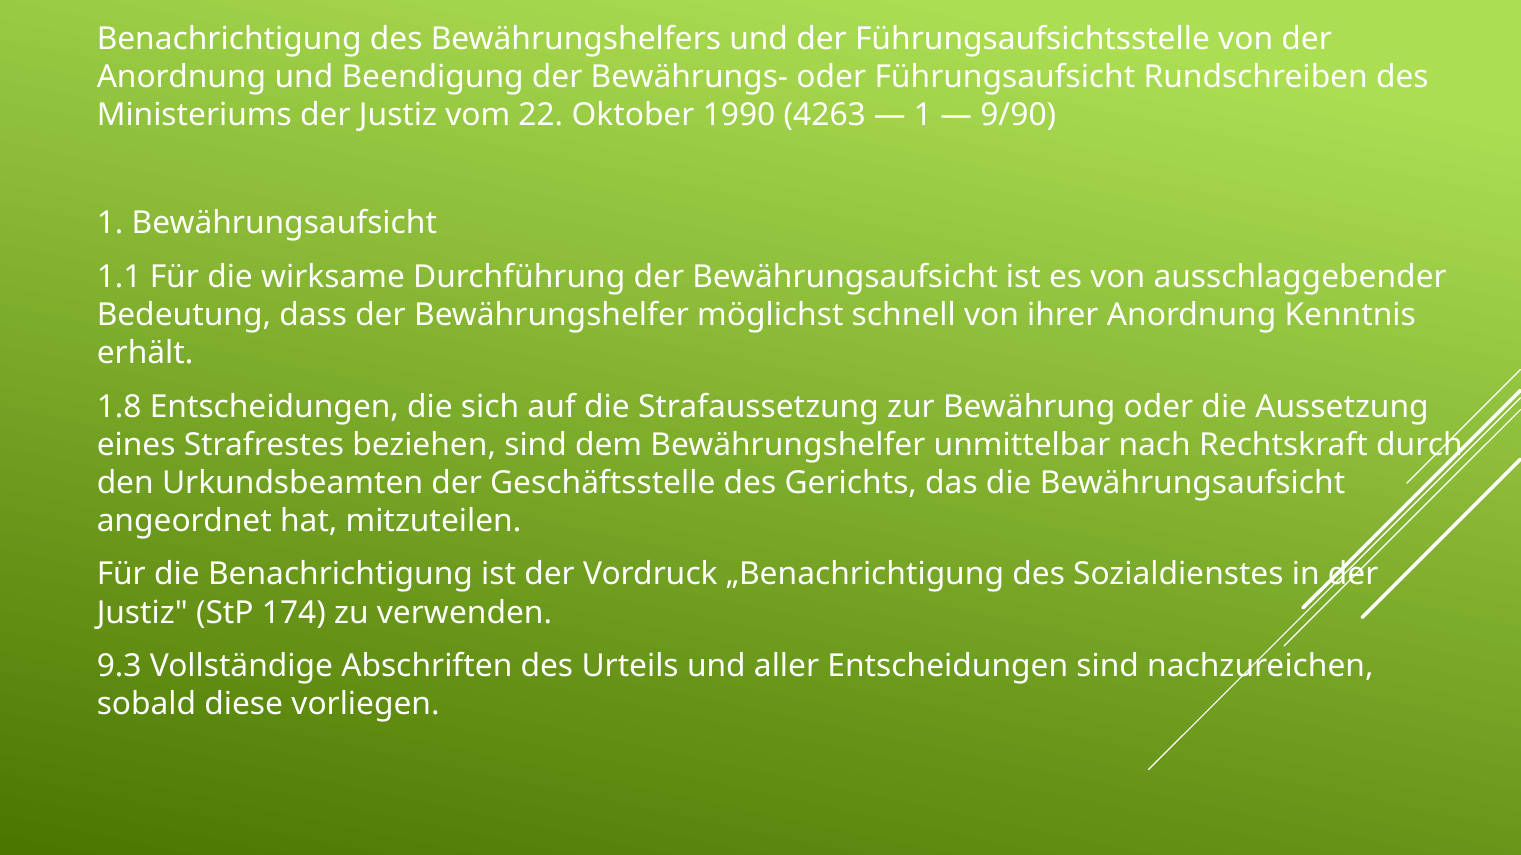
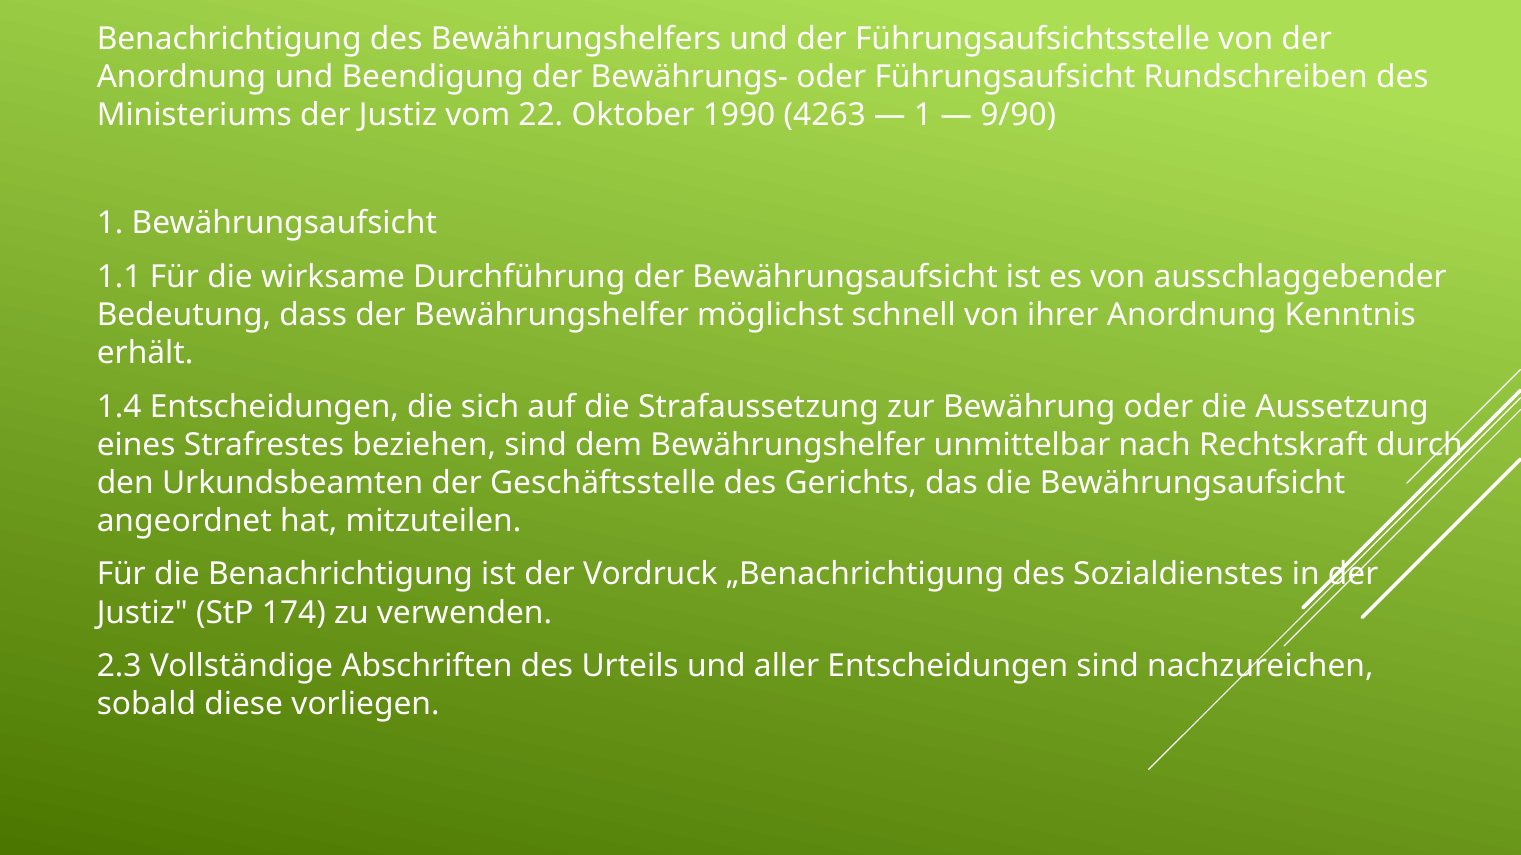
1.8: 1.8 -> 1.4 (119, 407)
9.3: 9.3 -> 2.3 (119, 667)
